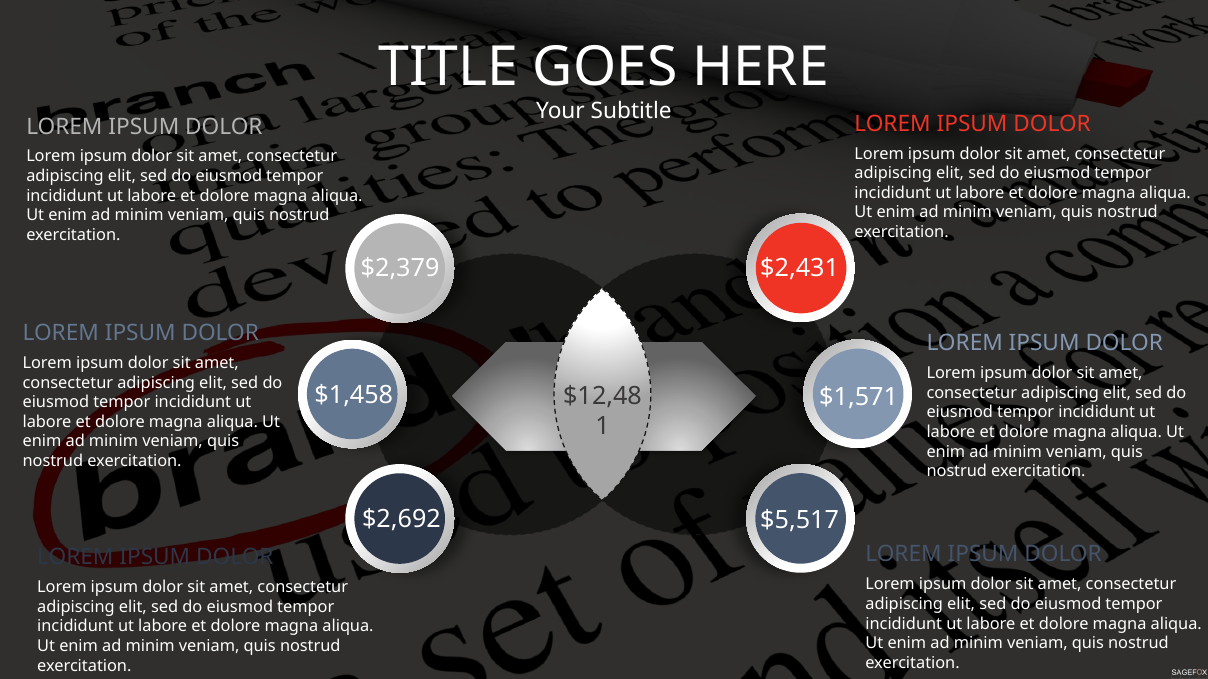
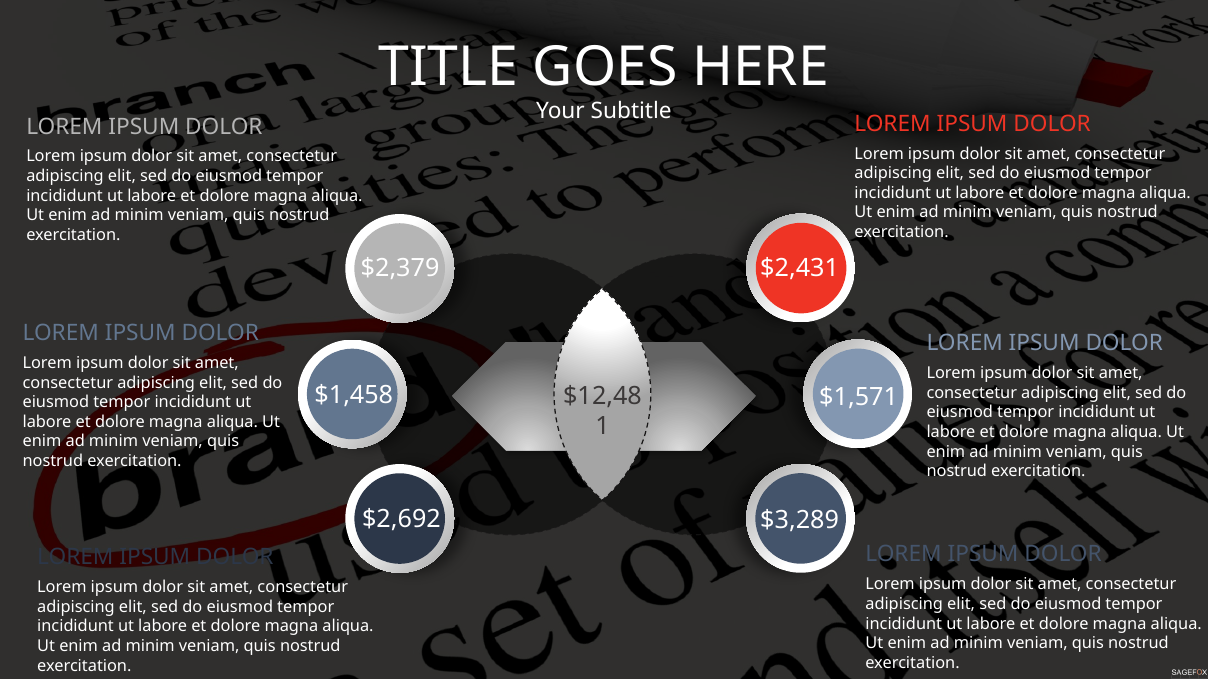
$5,517: $5,517 -> $3,289 (800, 520)
